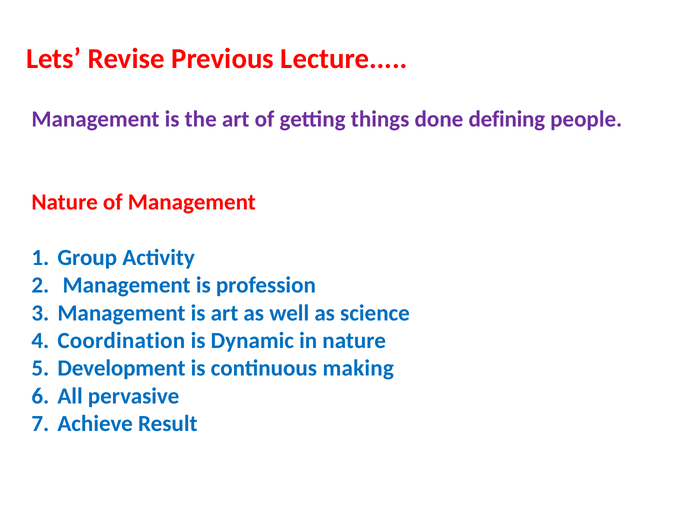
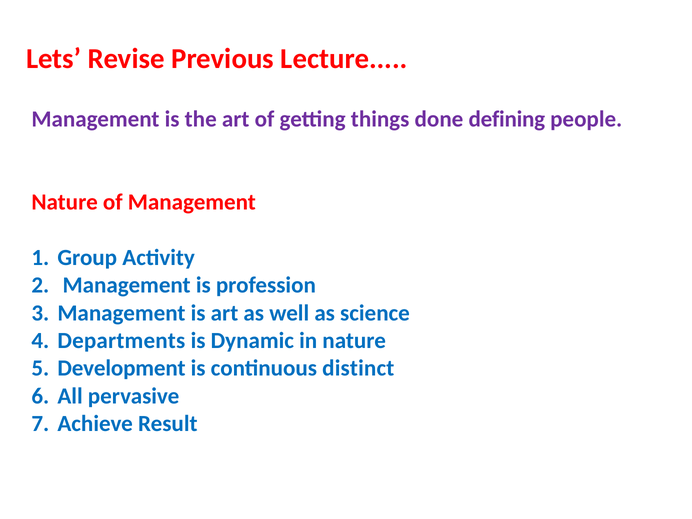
Coordination: Coordination -> Departments (121, 341)
making: making -> distinct (358, 368)
